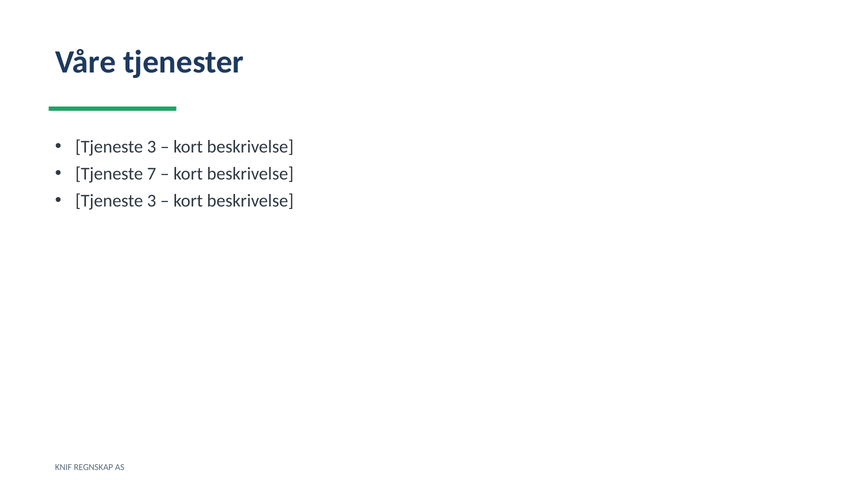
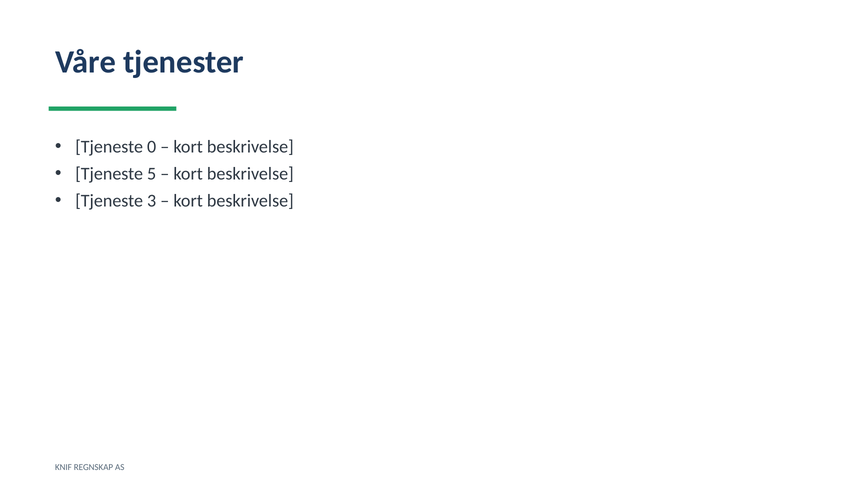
3: 3 -> 0 (152, 147)
7: 7 -> 5 (152, 174)
